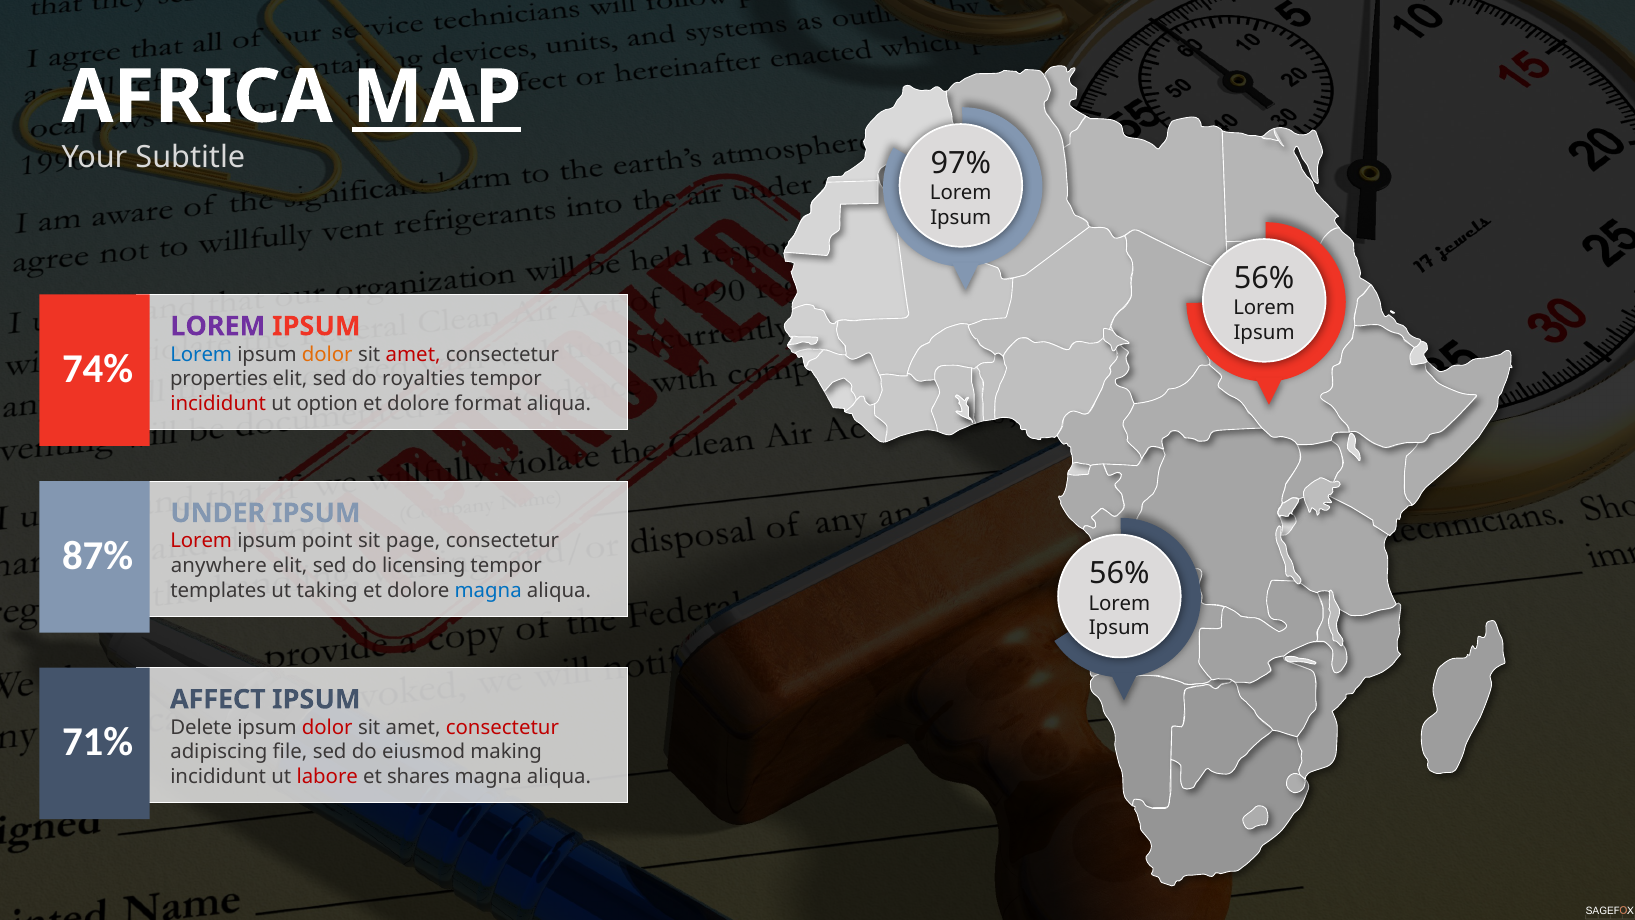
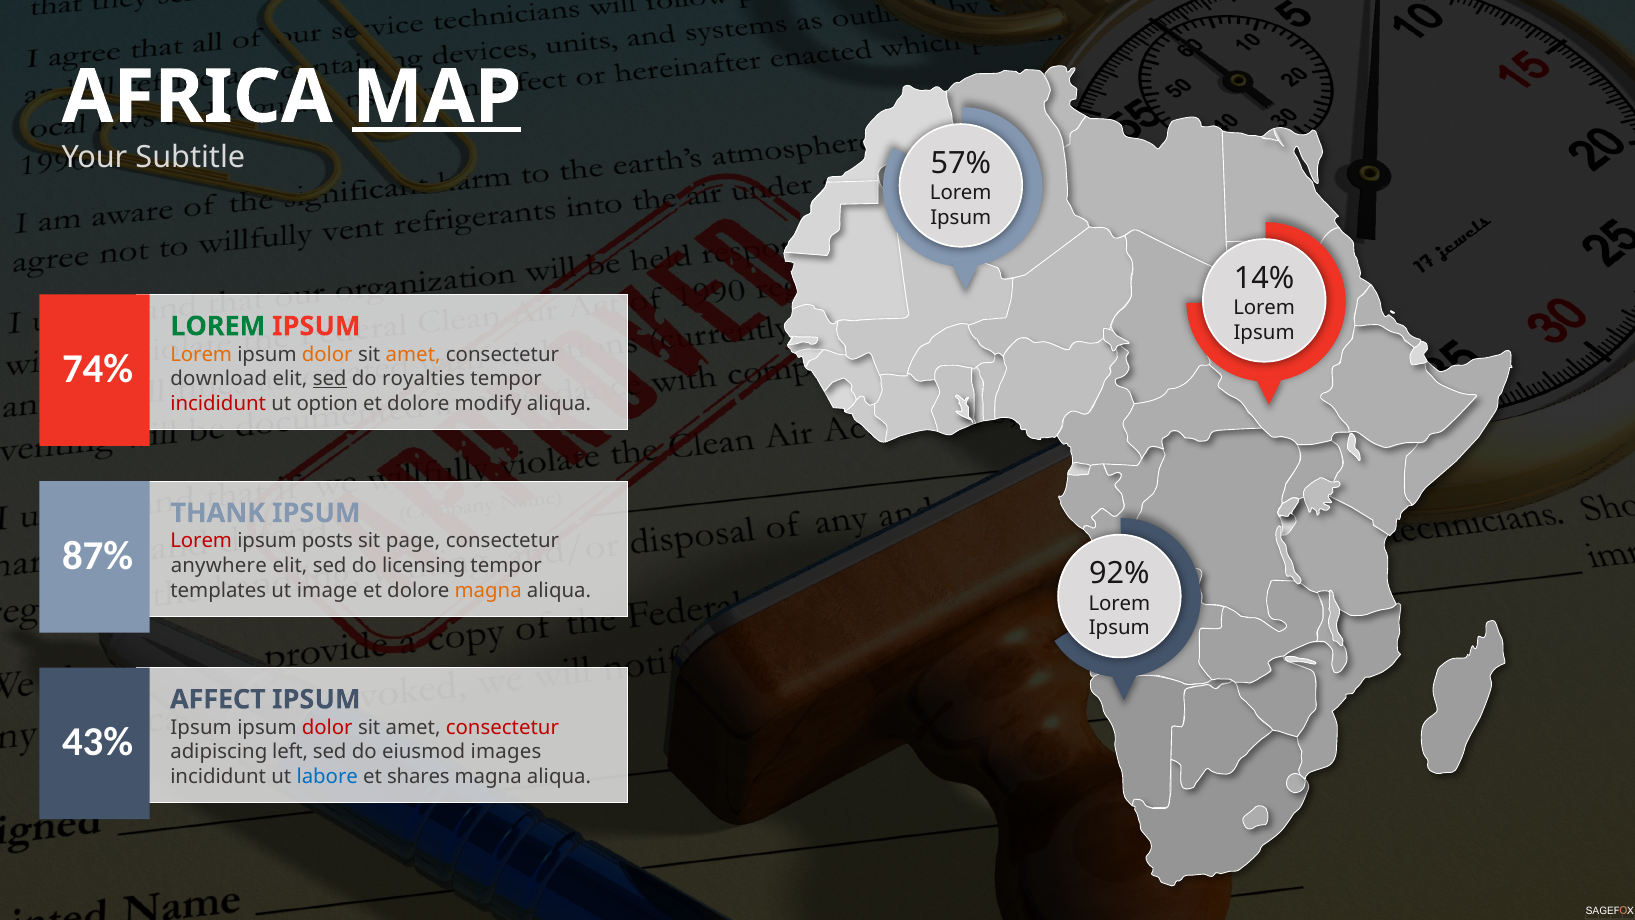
97%: 97% -> 57% (961, 163)
56%: 56% -> 14% (1264, 278)
LOREM colour: purple -> green (218, 326)
Lorem colour: blue -> orange (201, 354)
amet colour: red -> orange (413, 354)
properties: properties -> download (219, 379)
sed underline: none -> present (330, 379)
format: format -> modify (488, 403)
UNDER: UNDER -> THANK (218, 513)
point: point -> posts (327, 541)
56%: 56% -> 92% (1119, 573)
taking: taking -> image (327, 590)
magna colour: blue -> orange (488, 590)
Delete: Delete -> Ipsum (201, 727)
71%: 71% -> 43% (98, 742)
file: file -> left (290, 752)
making: making -> images (506, 752)
labore colour: red -> blue (327, 776)
